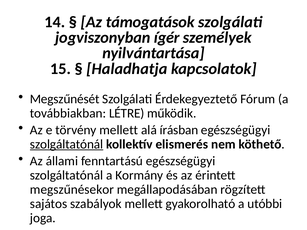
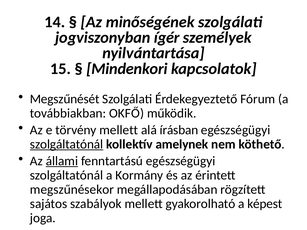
támogatások: támogatások -> minőségének (150, 22)
Haladhatja: Haladhatja -> Mindenkori (127, 69)
LÉTRE: LÉTRE -> OKFŐ (127, 113)
elismerés: elismerés -> amelynek (182, 144)
állami underline: none -> present (62, 161)
utóbbi: utóbbi -> képest (265, 204)
